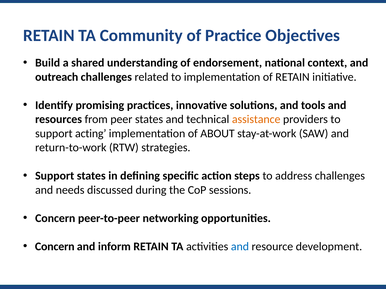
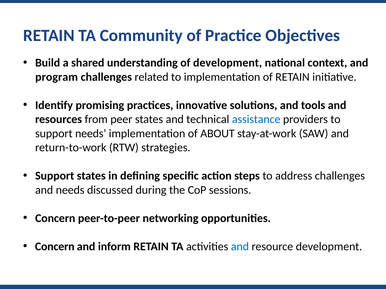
of endorsement: endorsement -> development (228, 63)
outreach: outreach -> program (57, 77)
assistance colour: orange -> blue (256, 120)
support acting: acting -> needs (91, 134)
